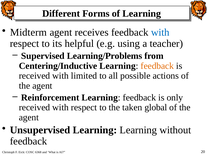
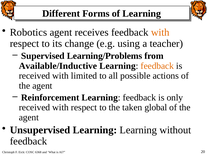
Midterm: Midterm -> Robotics (28, 32)
with colour: blue -> orange (160, 32)
helpful: helpful -> change (79, 44)
Centering/Inductive: Centering/Inductive -> Available/Inductive (58, 66)
